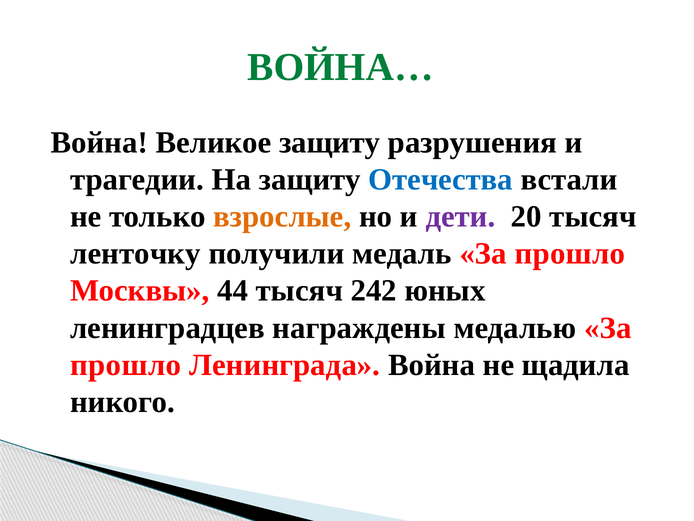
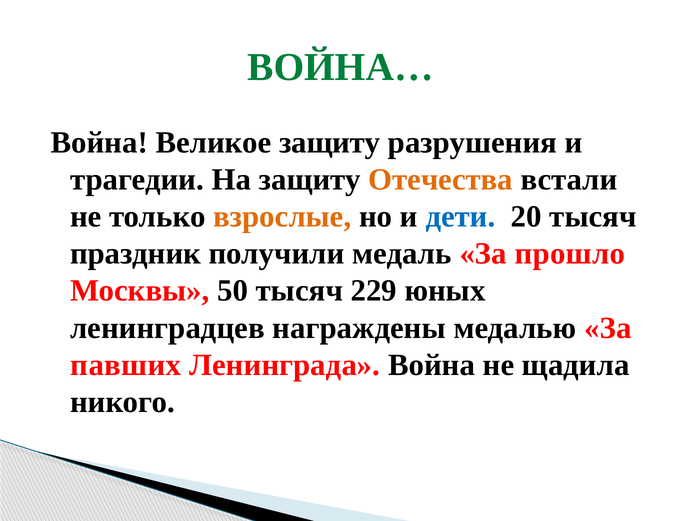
Отечества colour: blue -> orange (441, 179)
дети colour: purple -> blue (460, 216)
ленточку: ленточку -> праздник (136, 253)
44: 44 -> 50 (233, 290)
242: 242 -> 229 (374, 290)
прошло: прошло -> павших (126, 365)
